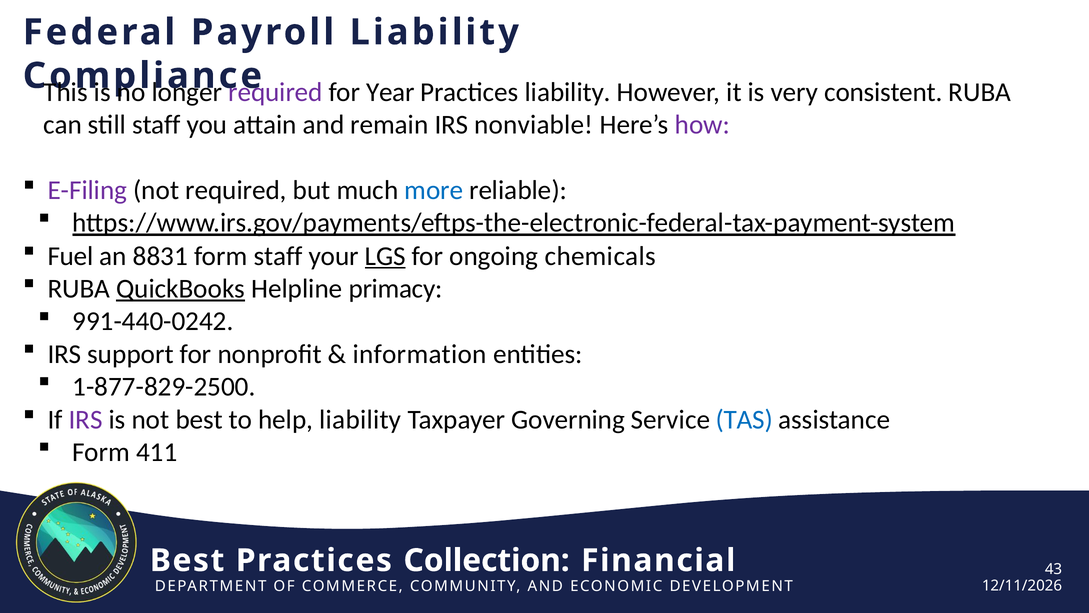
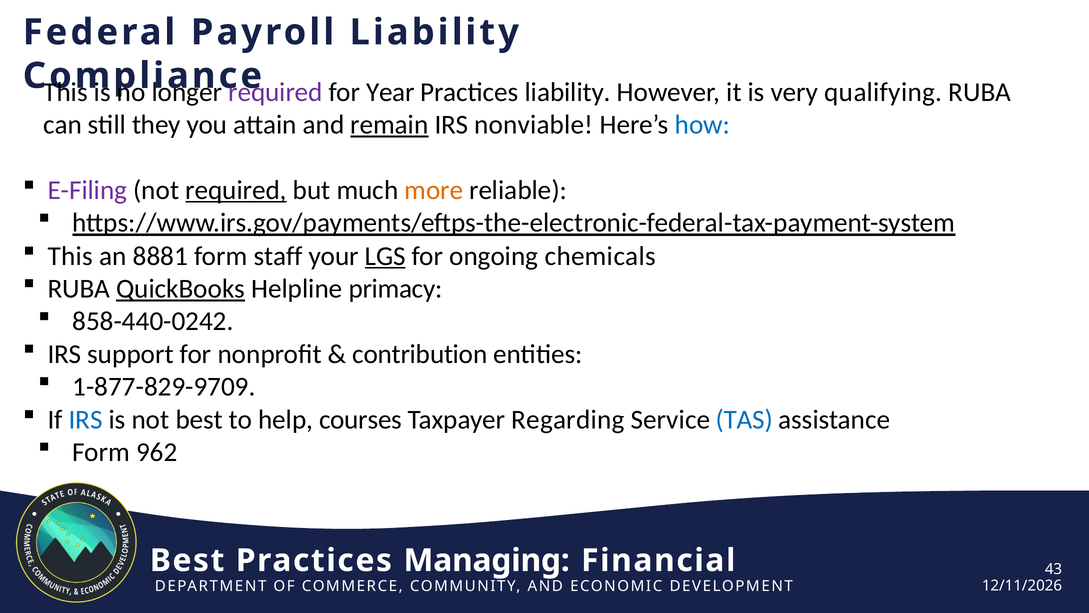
consistent: consistent -> qualifying (883, 92)
still staff: staff -> they (156, 125)
remain underline: none -> present (389, 125)
how colour: purple -> blue (702, 125)
required underline: none -> present (236, 190)
more colour: blue -> orange (434, 190)
Fuel: Fuel -> This (70, 256)
8831: 8831 -> 8881 (160, 256)
991-440-0242: 991-440-0242 -> 858-440-0242 (153, 321)
information: information -> contribution (420, 354)
1-877-829-2500: 1-877-829-2500 -> 1-877-829-9709 (164, 387)
IRS colour: purple -> blue (86, 419)
help liability: liability -> courses (361, 419)
Governing: Governing -> Regarding (568, 419)
411: 411 -> 962 (157, 452)
Collection: Collection -> Managing (487, 560)
